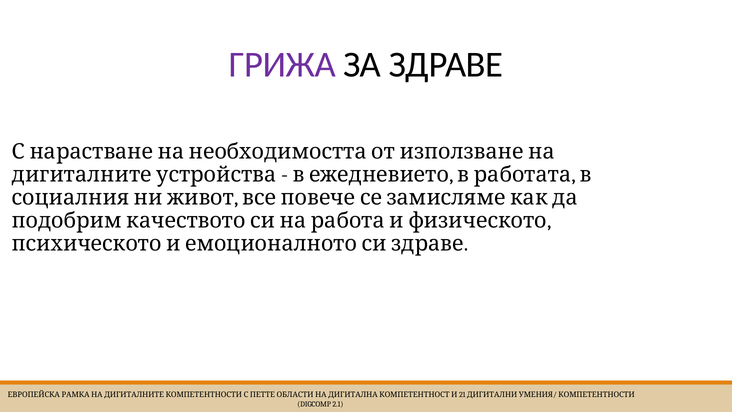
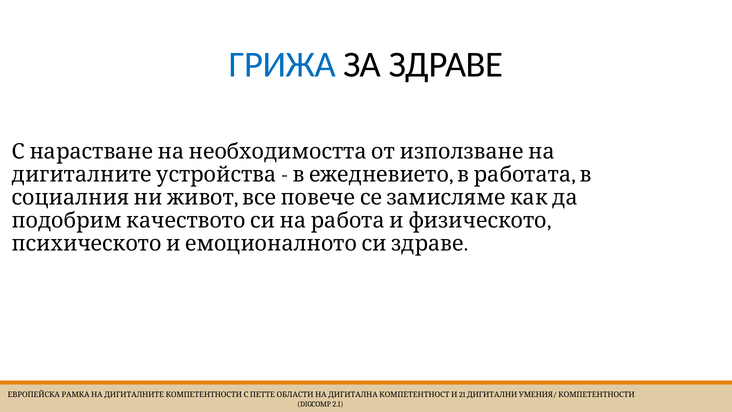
ГРИЖА colour: purple -> blue (282, 65)
